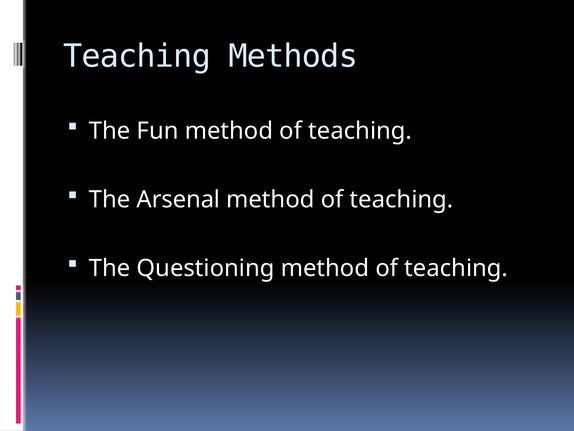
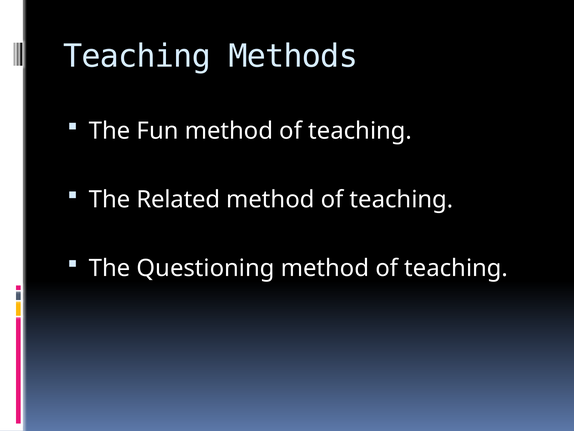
Arsenal: Arsenal -> Related (178, 199)
